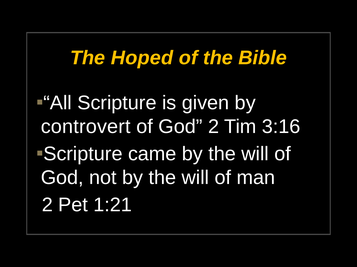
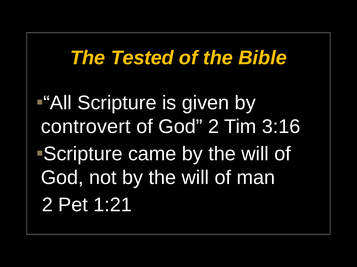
Hoped: Hoped -> Tested (142, 58)
